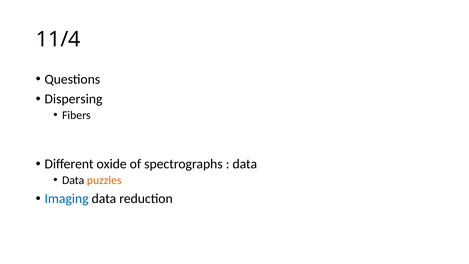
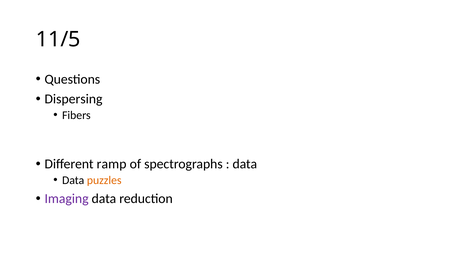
11/4: 11/4 -> 11/5 (58, 39)
oxide: oxide -> ramp (112, 164)
Imaging colour: blue -> purple (67, 199)
